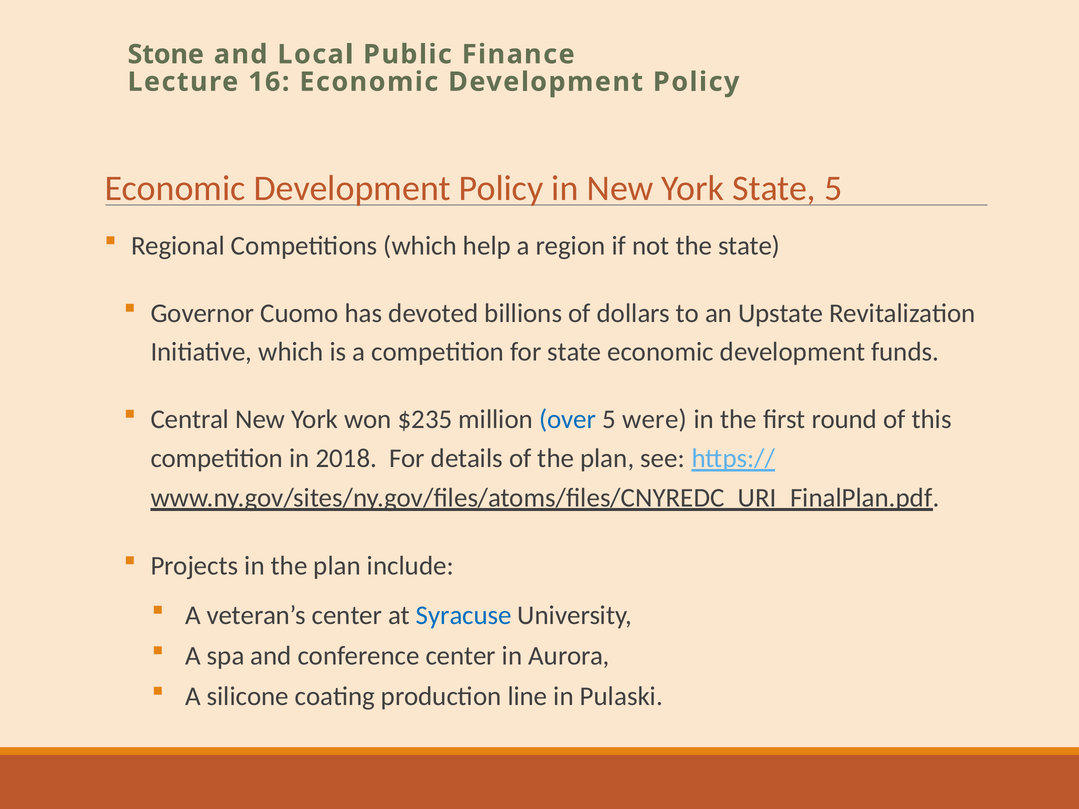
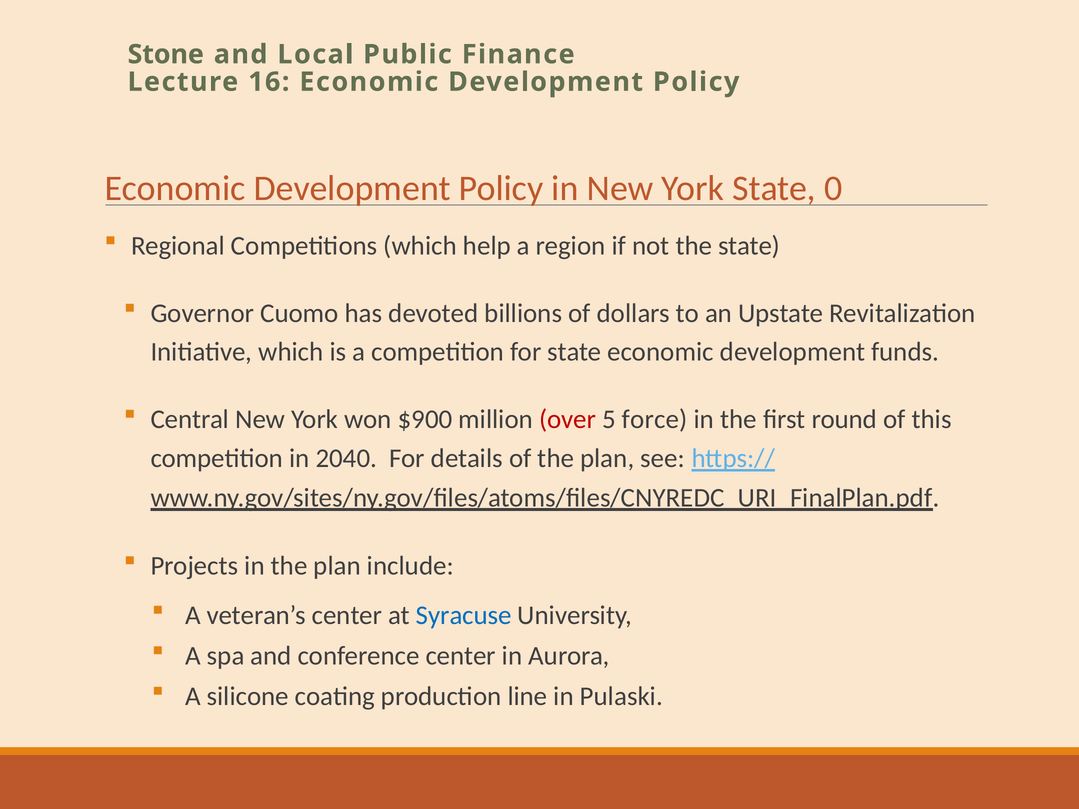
State 5: 5 -> 0 (833, 188)
$235: $235 -> $900 (425, 420)
over colour: blue -> red (568, 420)
were: were -> force (655, 420)
2018: 2018 -> 2040 (346, 459)
